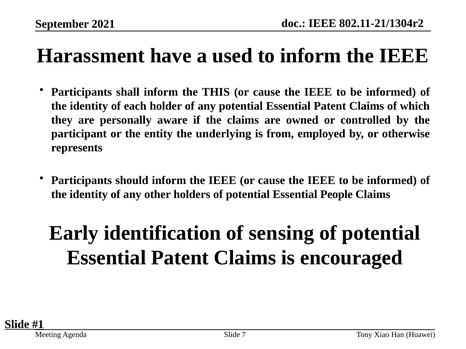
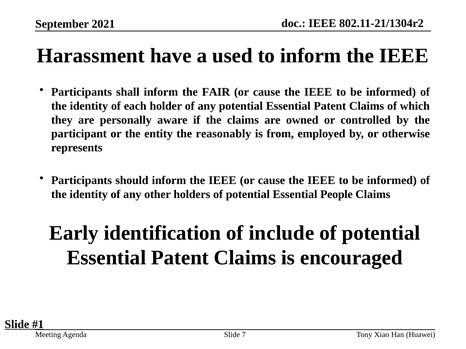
THIS: THIS -> FAIR (216, 92)
underlying: underlying -> reasonably (224, 134)
sensing: sensing -> include (281, 233)
